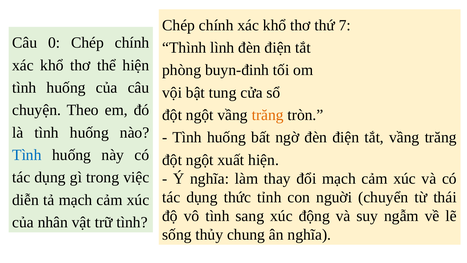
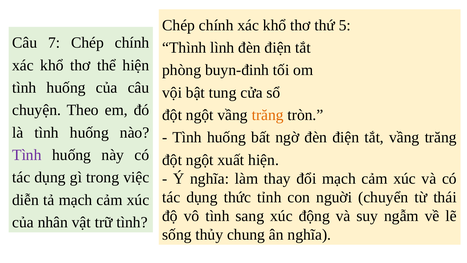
7: 7 -> 5 (345, 25)
0: 0 -> 7 (54, 43)
Tình colour: blue -> purple (27, 155)
